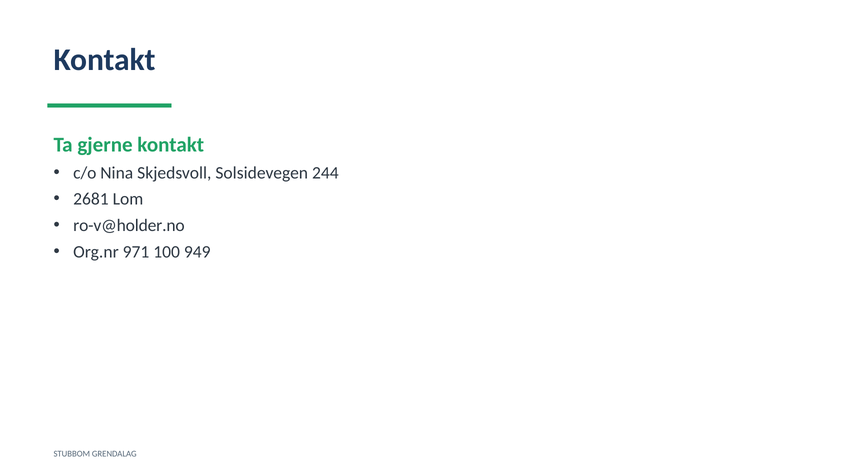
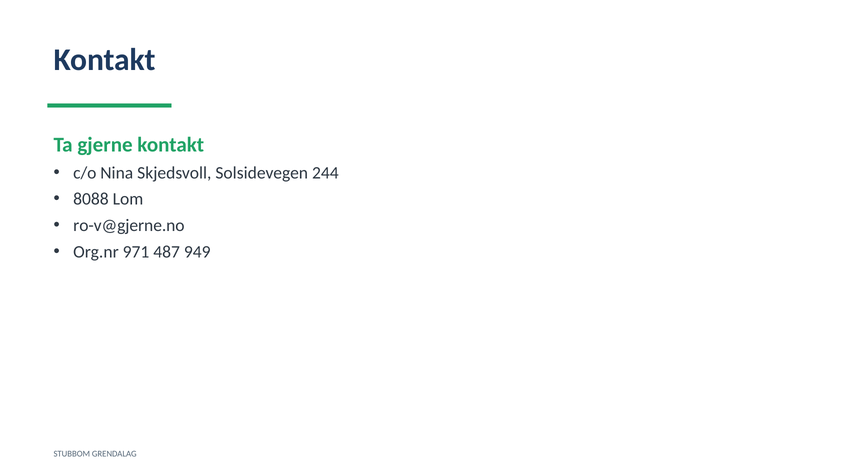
2681: 2681 -> 8088 (91, 199)
ro-v@holder.no: ro-v@holder.no -> ro-v@gjerne.no (129, 226)
100: 100 -> 487 (167, 252)
